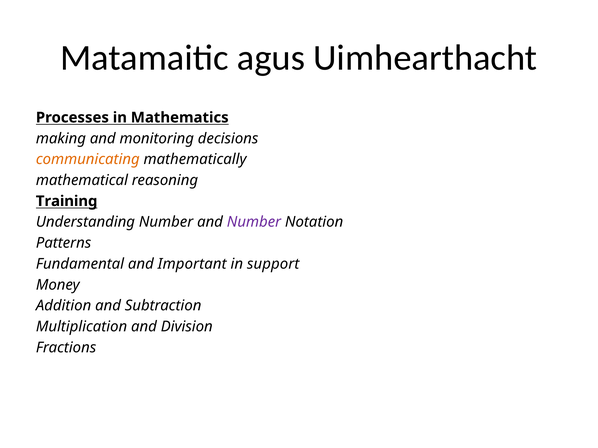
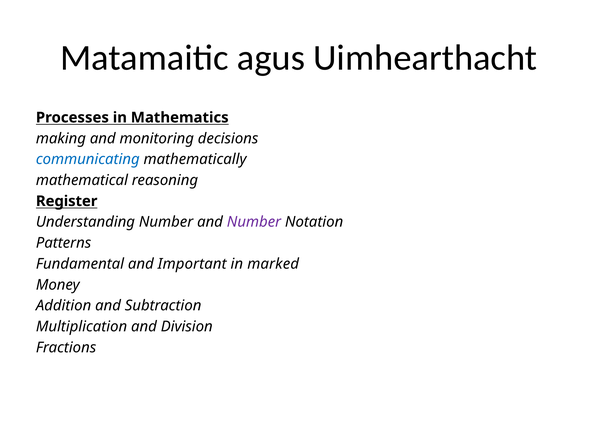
communicating colour: orange -> blue (88, 160)
Training: Training -> Register (67, 201)
support: support -> marked (273, 264)
